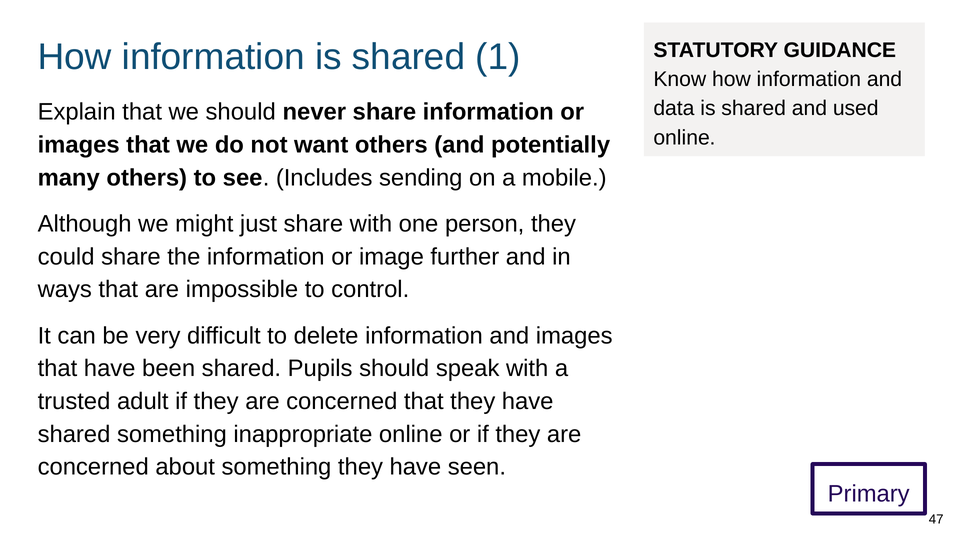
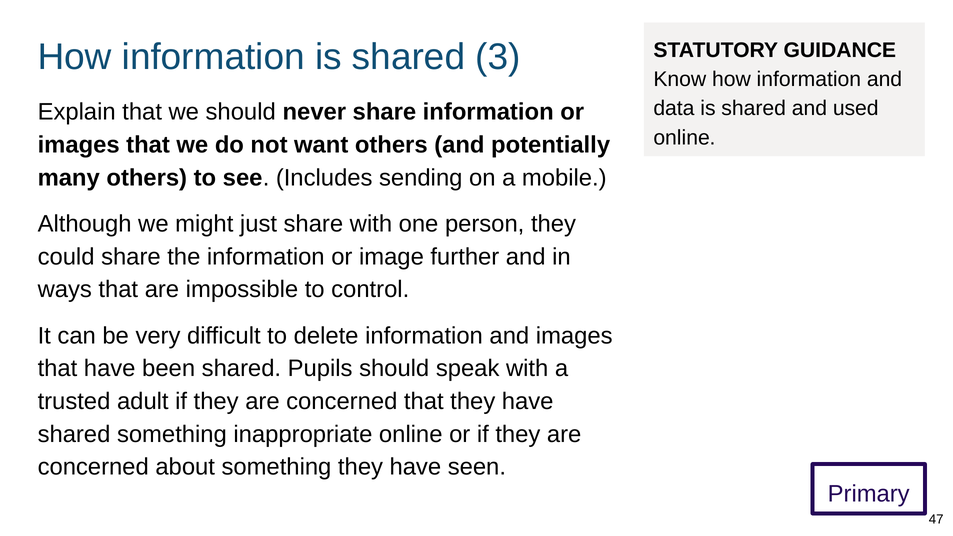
1: 1 -> 3 (498, 57)
